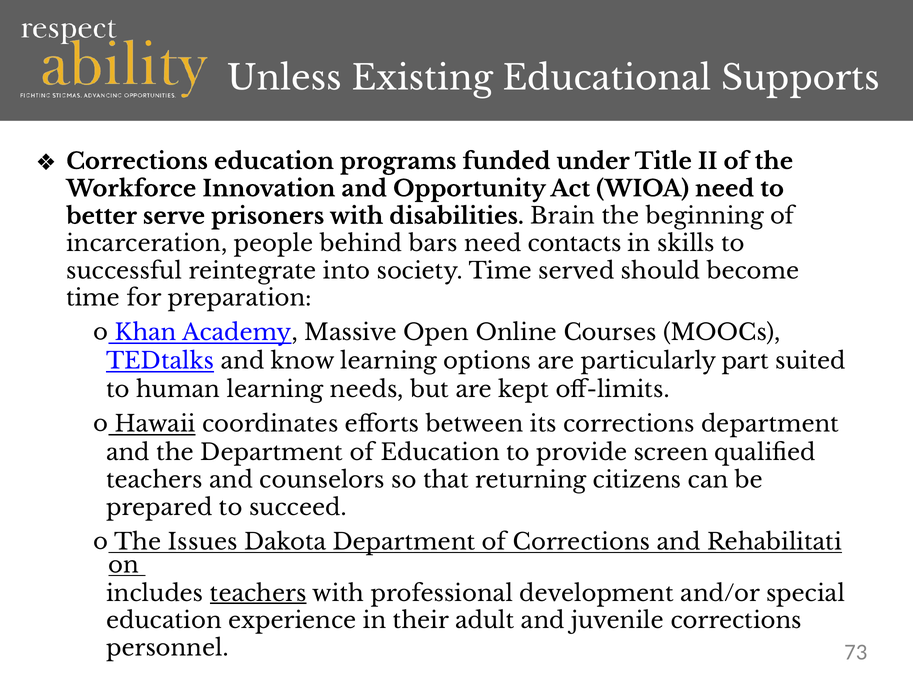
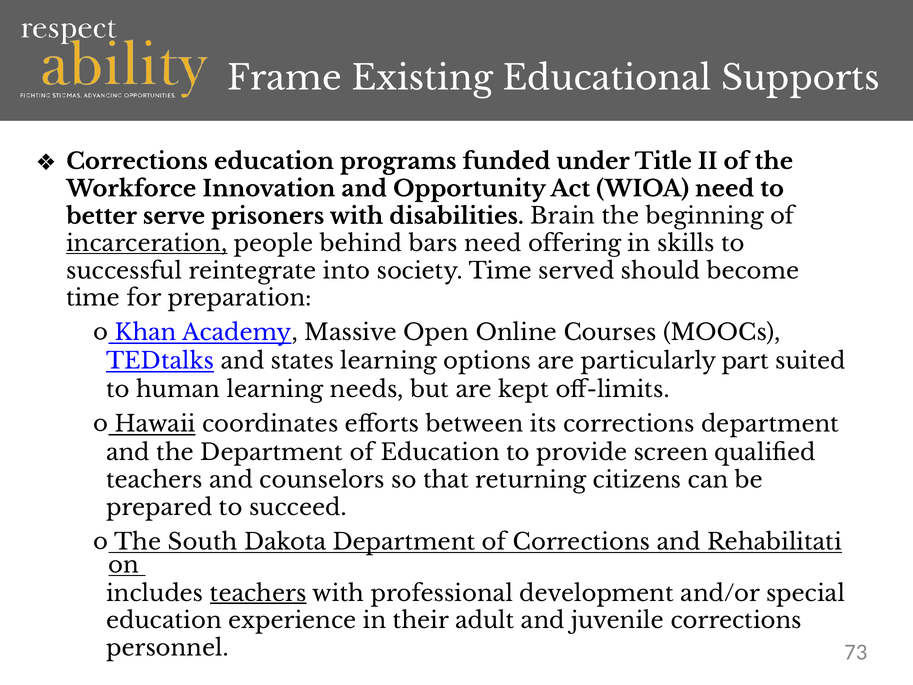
Unless: Unless -> Frame (284, 78)
incarceration underline: none -> present (147, 244)
contacts: contacts -> offering (575, 244)
know: know -> states (303, 361)
Issues: Issues -> South (203, 542)
